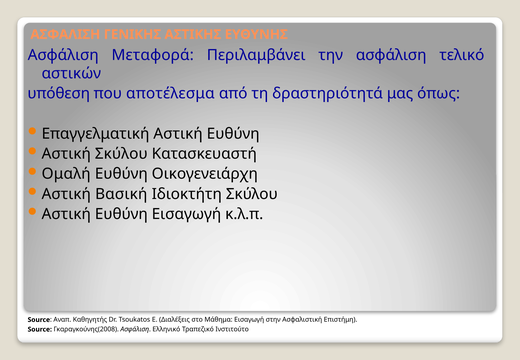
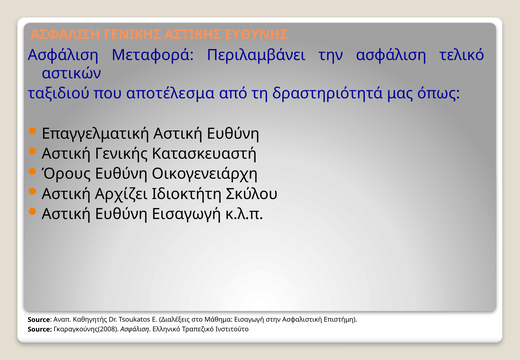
υπόθεση: υπόθεση -> ταξιδιού (59, 94)
Αστική Σκύλου: Σκύλου -> Γενικής (121, 154)
Ομαλή: Ομαλή -> Όρους (66, 174)
Βασική: Βασική -> Αρχίζει (121, 194)
